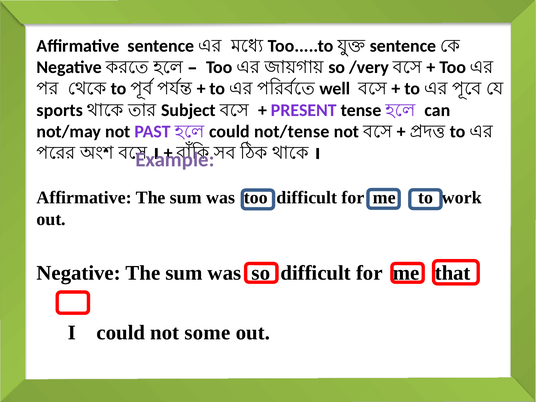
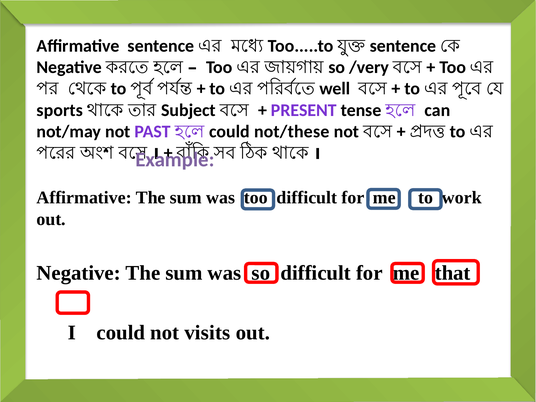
not/tense: not/tense -> not/these (292, 132)
some: some -> visits (207, 332)
